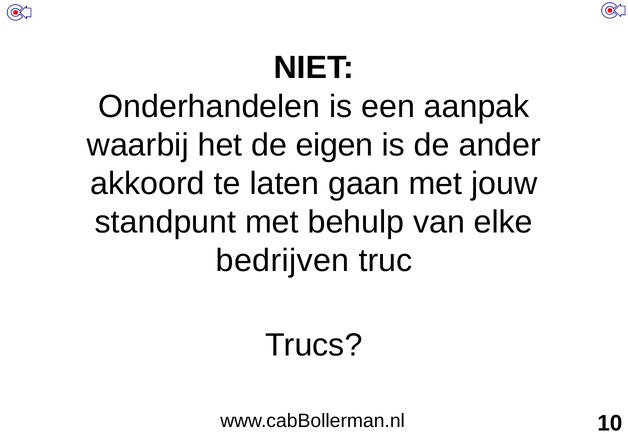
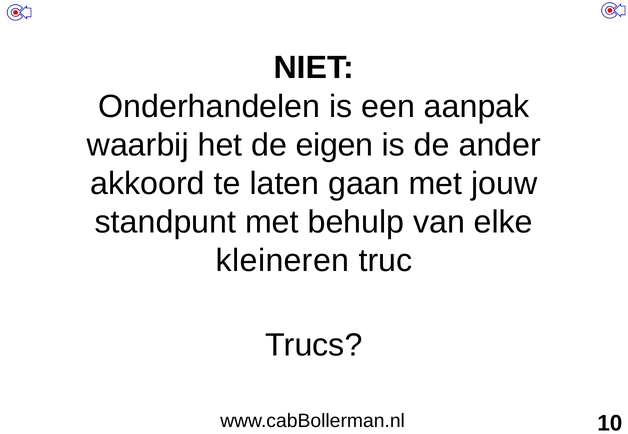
bedrijven: bedrijven -> kleineren (283, 261)
